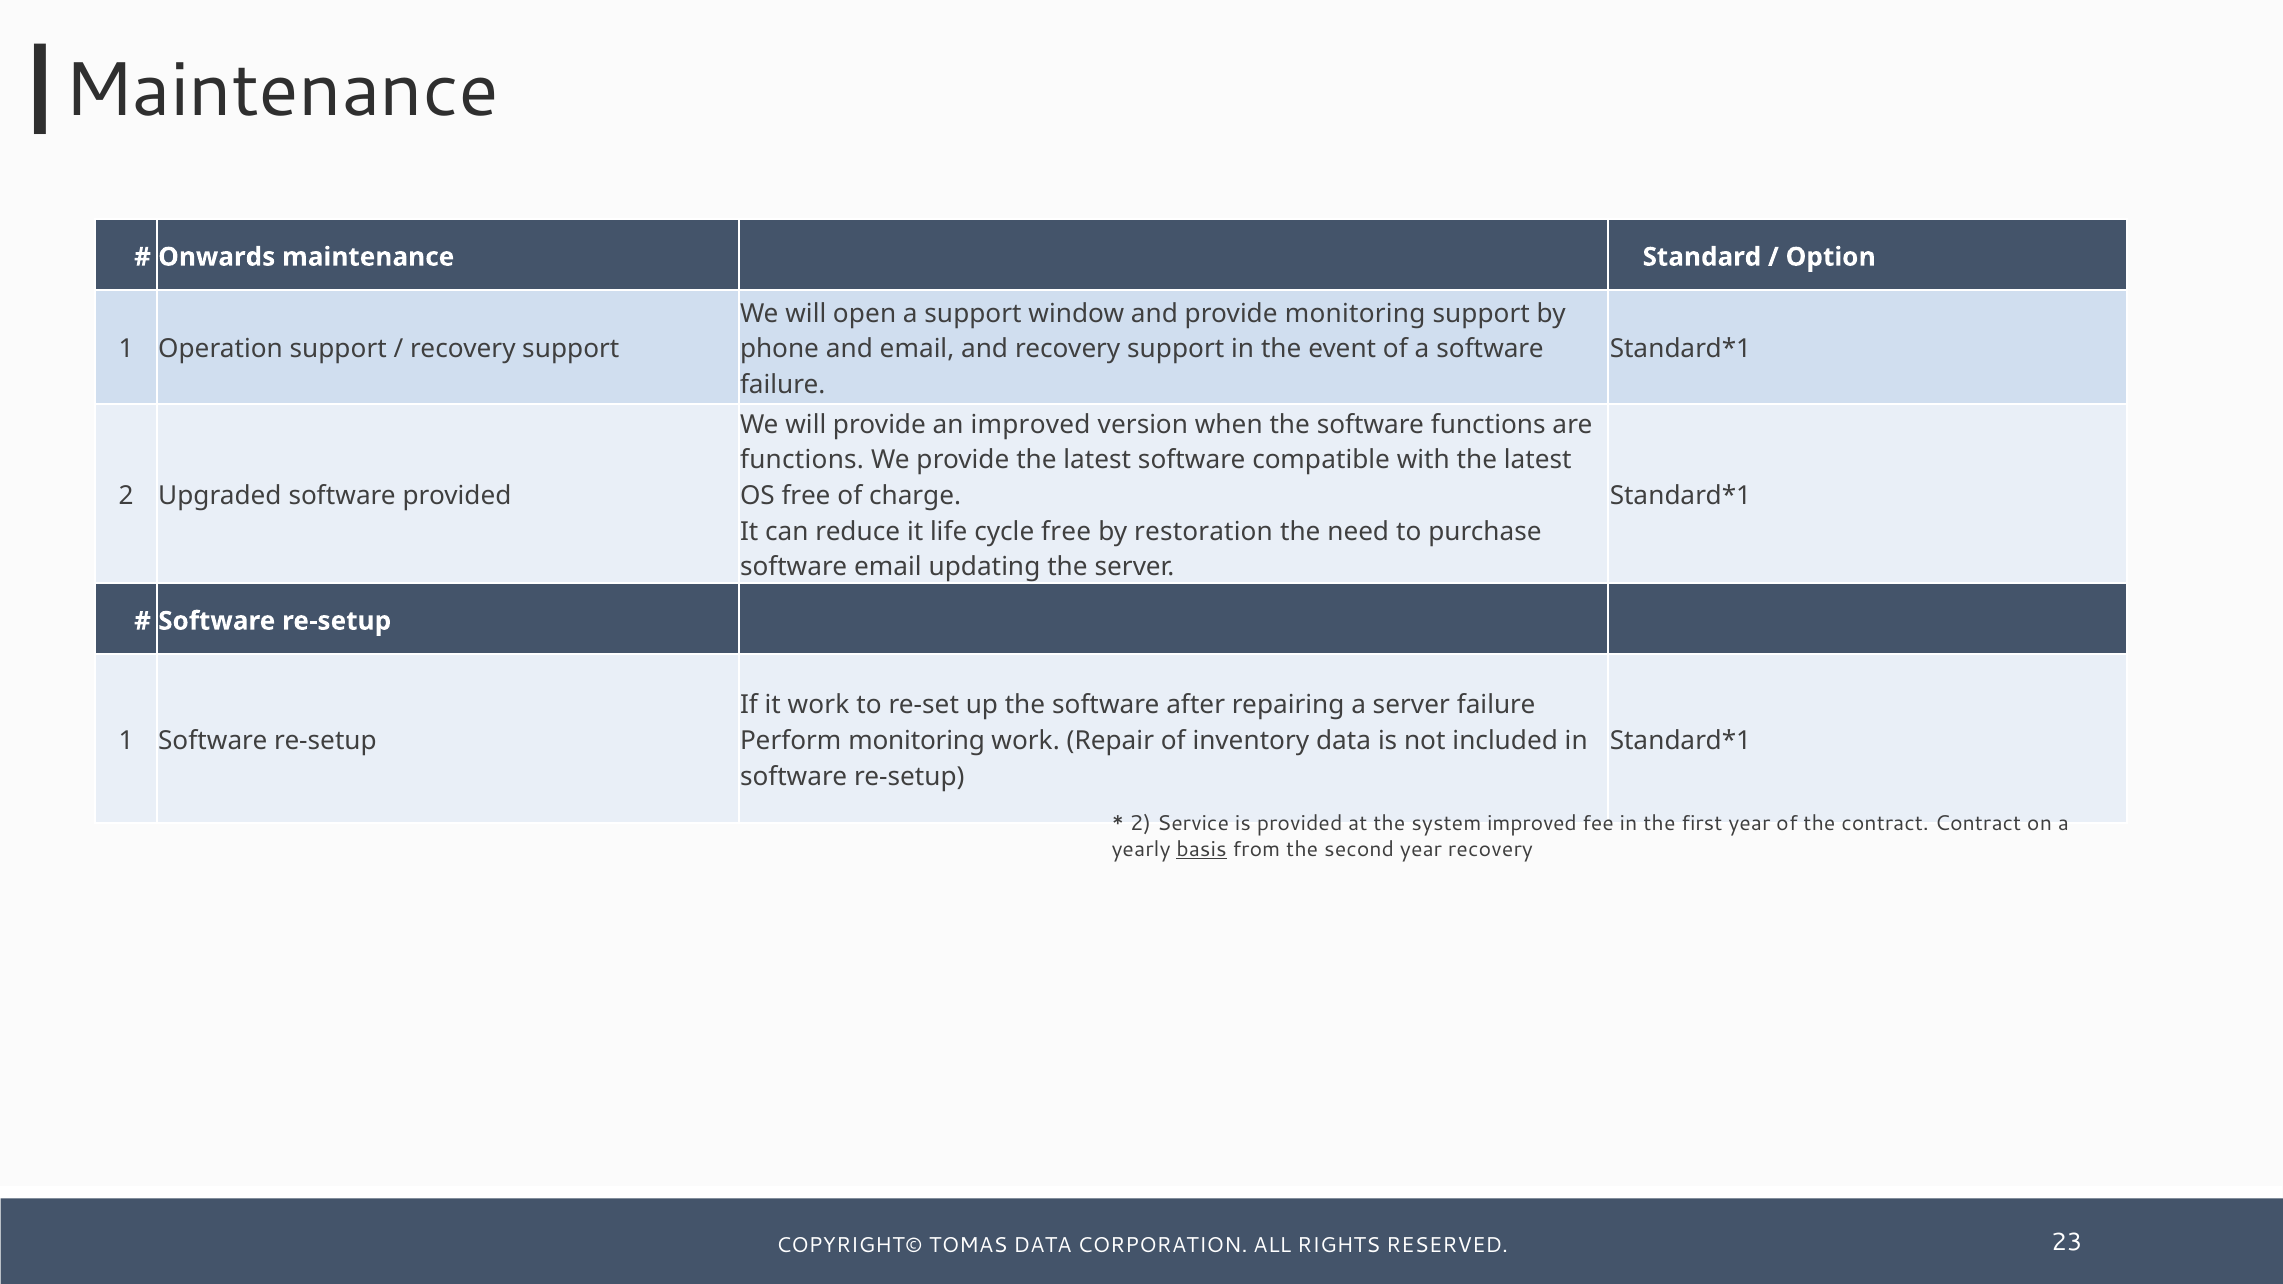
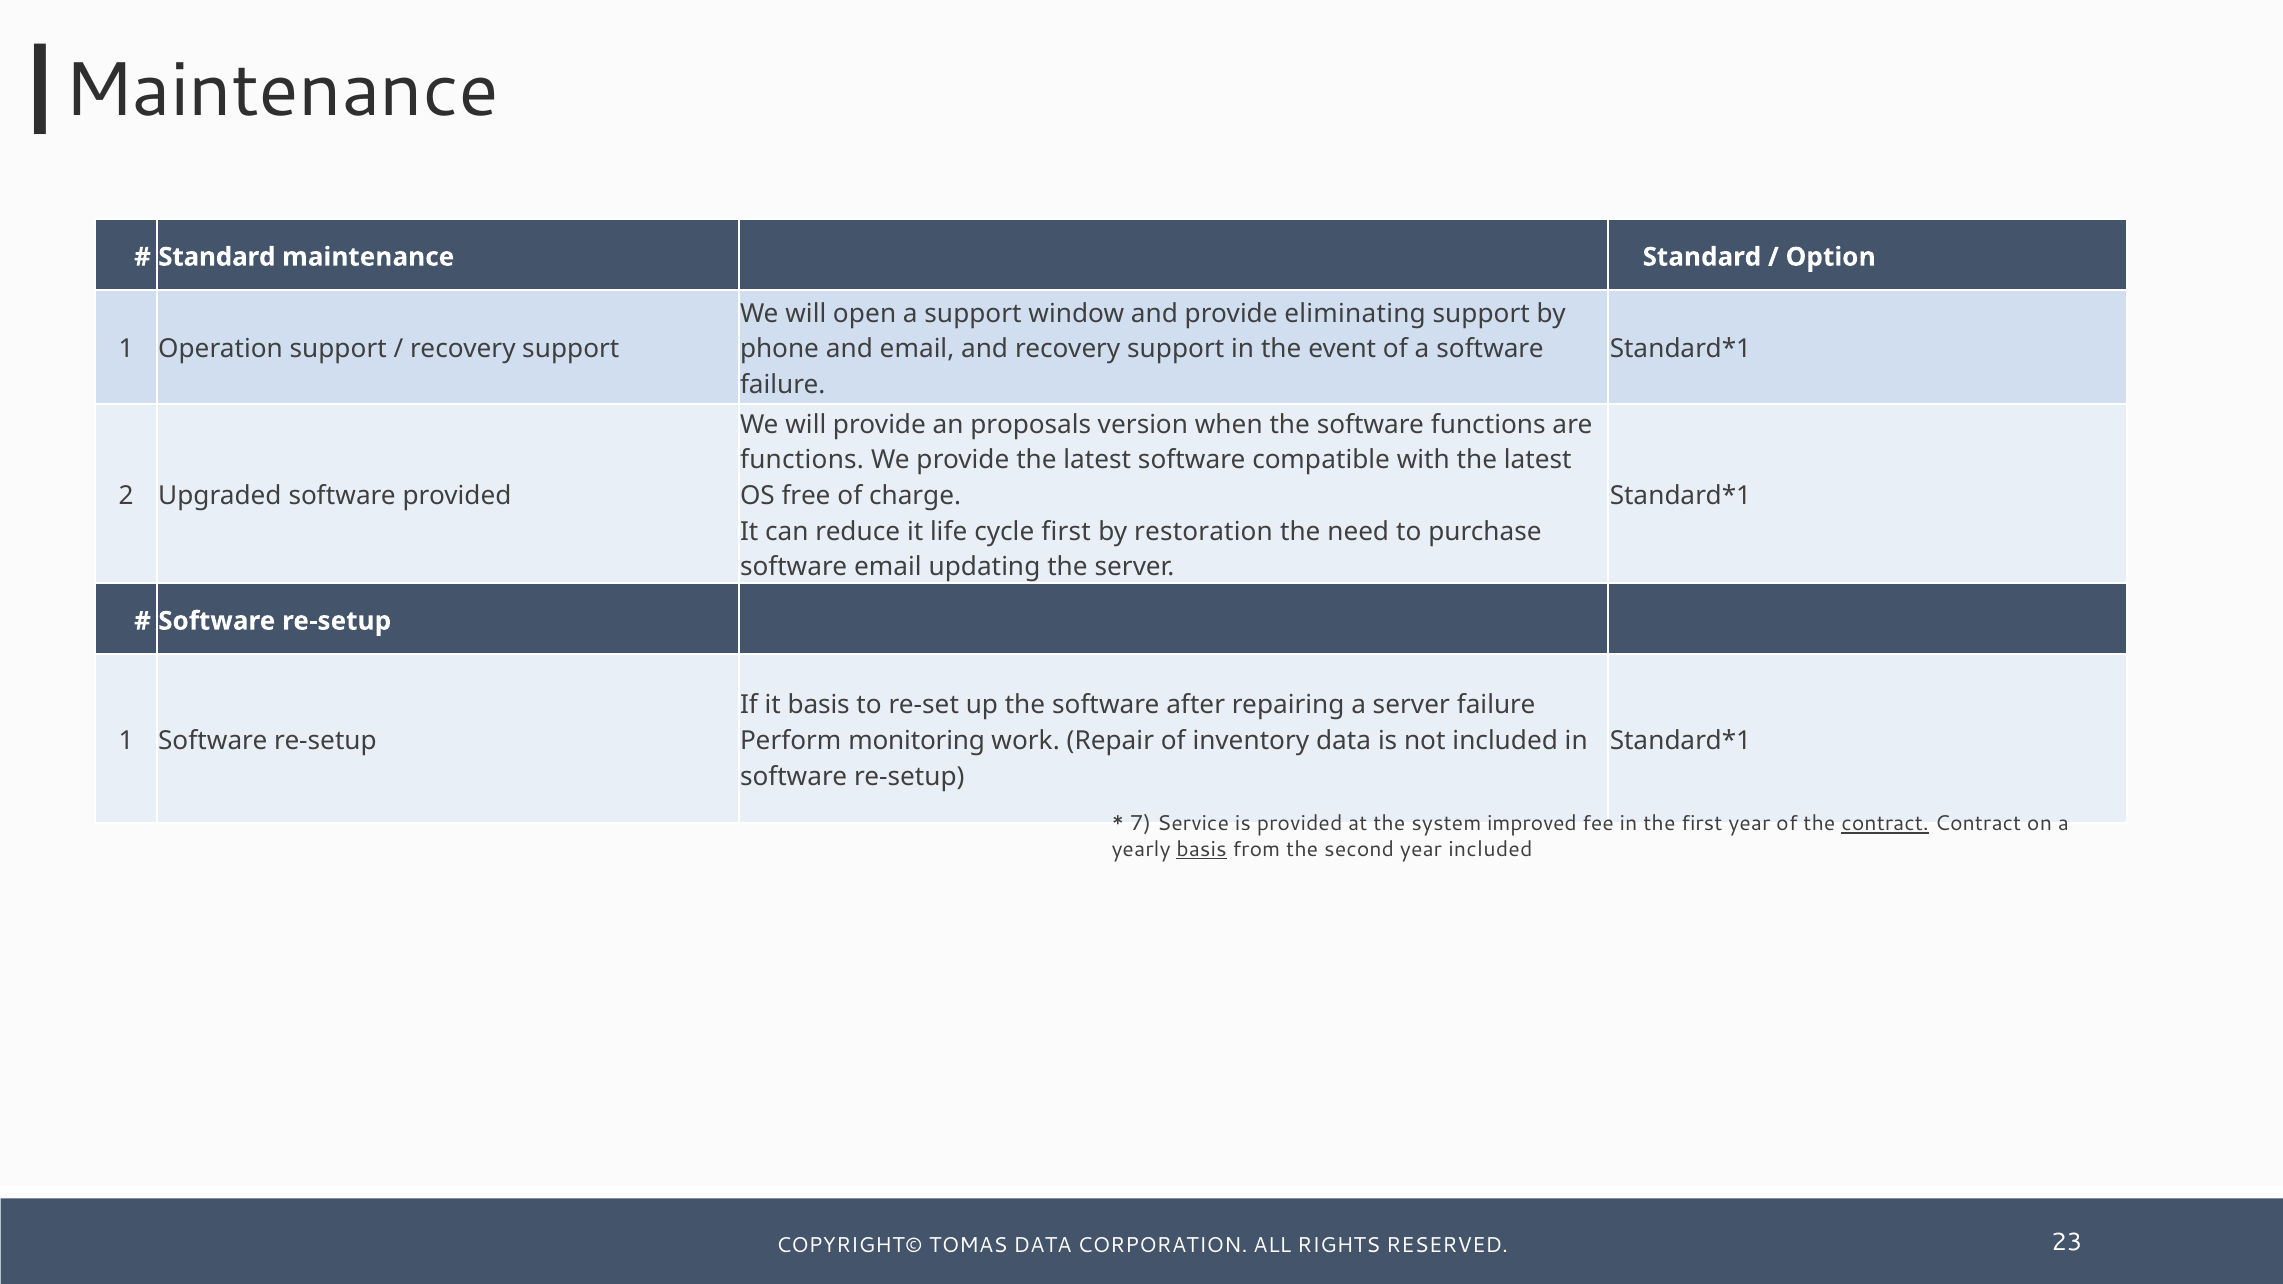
Onwards: Onwards -> Standard (217, 257)
provide monitoring: monitoring -> eliminating (1355, 314)
an improved: improved -> proposals (1031, 424)
cycle free: free -> first (1066, 531)
it work: work -> basis (819, 705)
2: 2 -> 7 (1141, 824)
contract underline: none -> present (1885, 824)
year recovery: recovery -> included (1490, 850)
